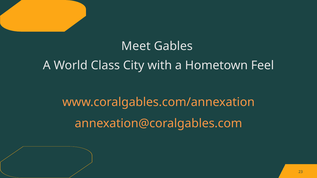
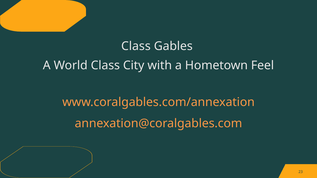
Meet: Meet -> Class (136, 46)
